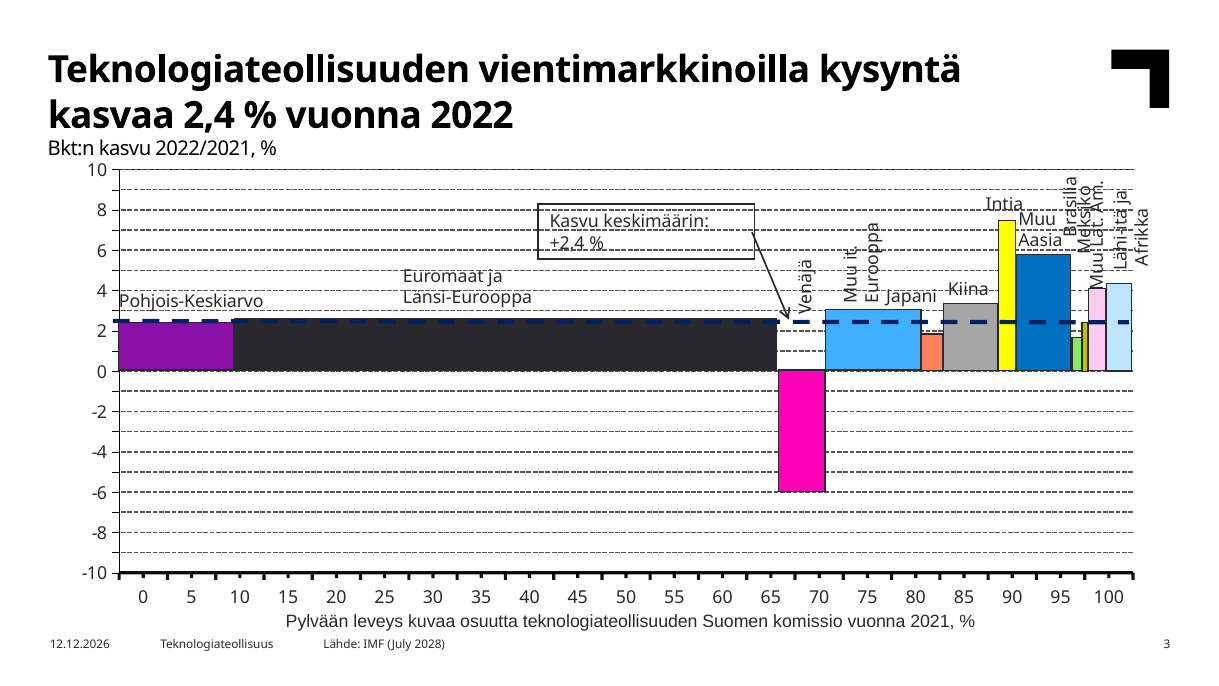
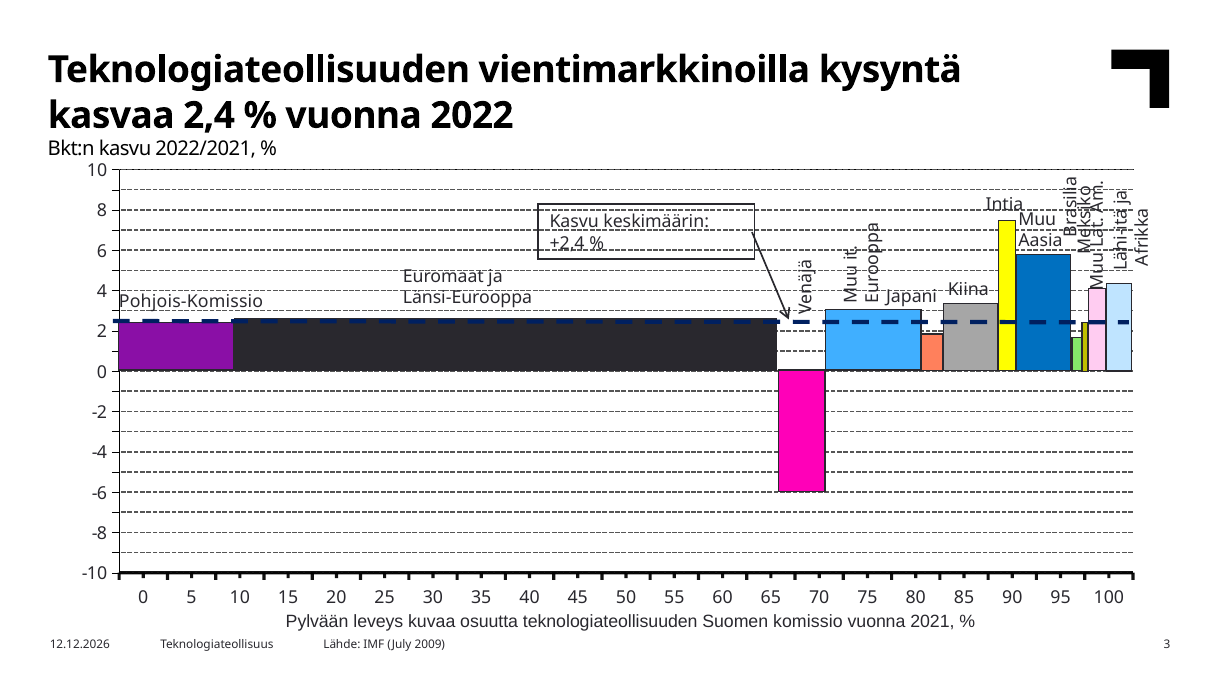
Pohjois-Keskiarvo: Pohjois-Keskiarvo -> Pohjois-Komissio (191, 302)
2028: 2028 -> 2009 (430, 644)
